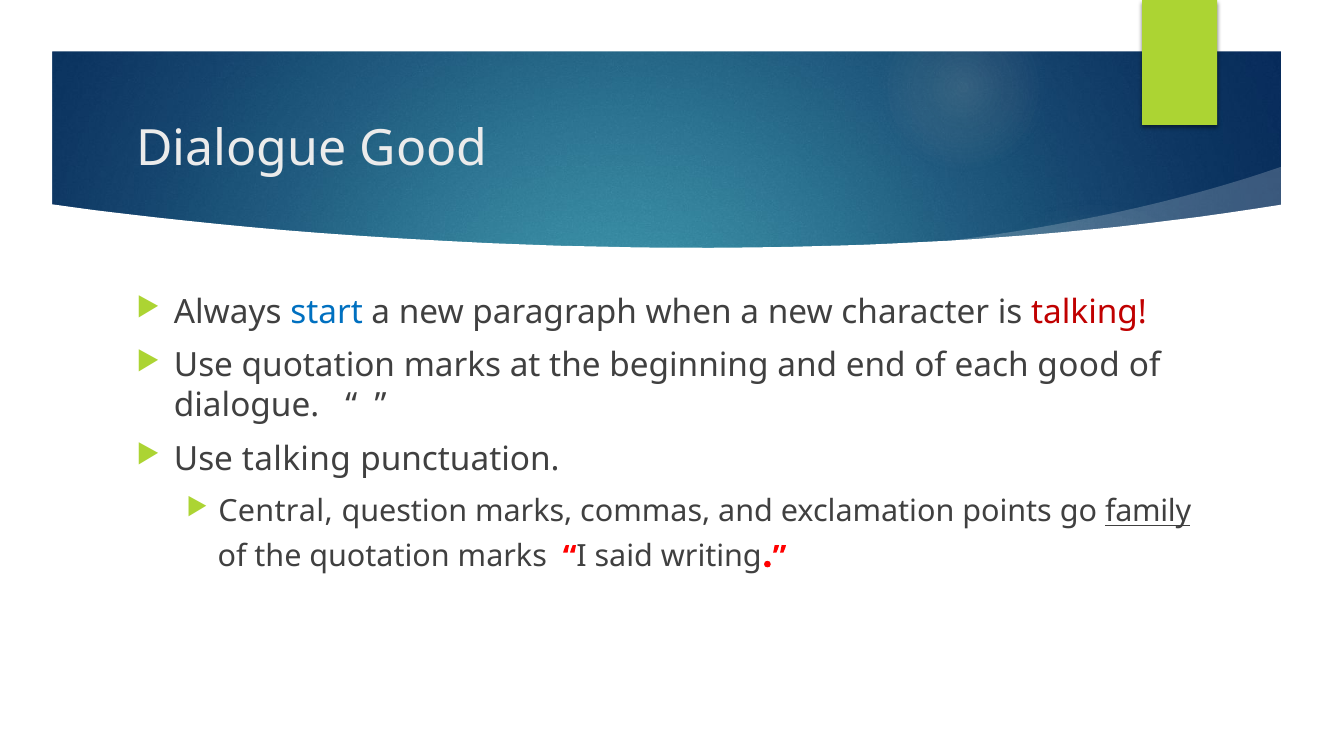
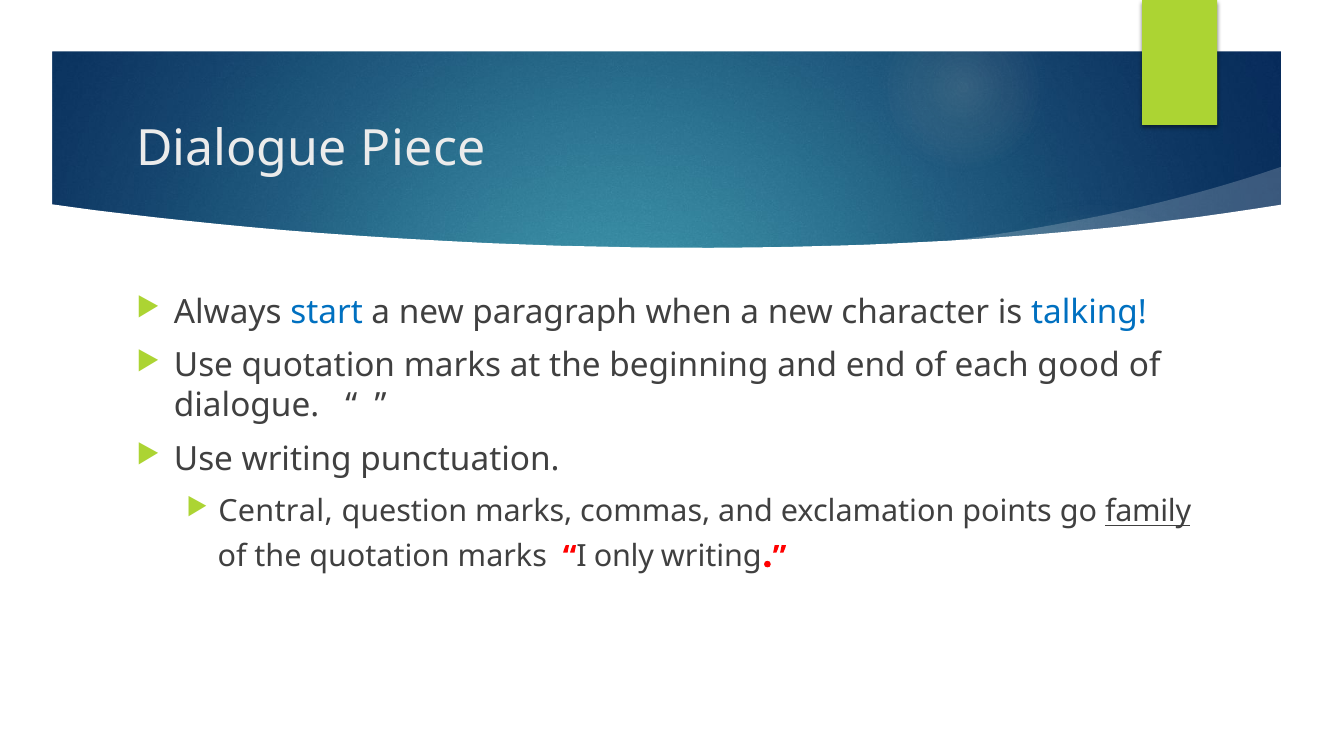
Dialogue Good: Good -> Piece (423, 149)
talking colour: red -> blue (1089, 312)
Use talking: talking -> writing (297, 460)
said: said -> only (624, 557)
